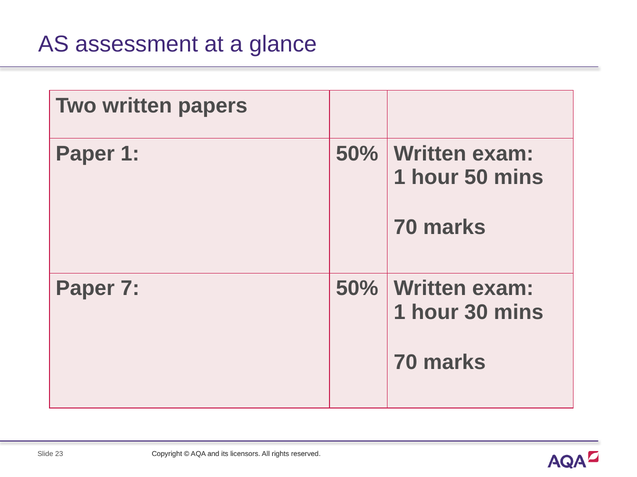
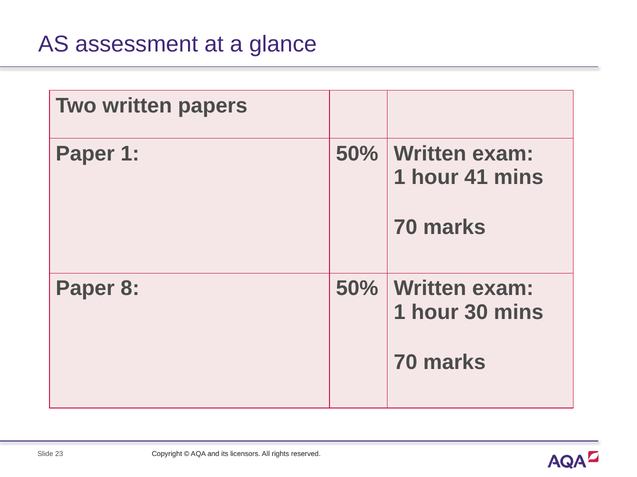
50: 50 -> 41 (476, 177)
7: 7 -> 8 (130, 289)
